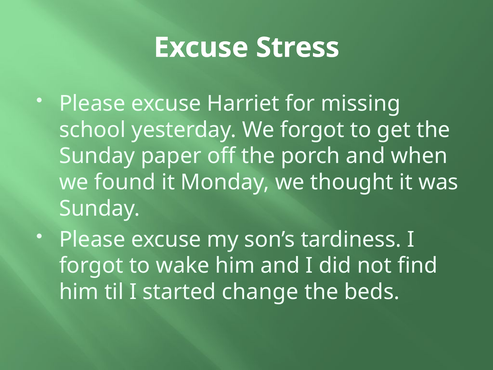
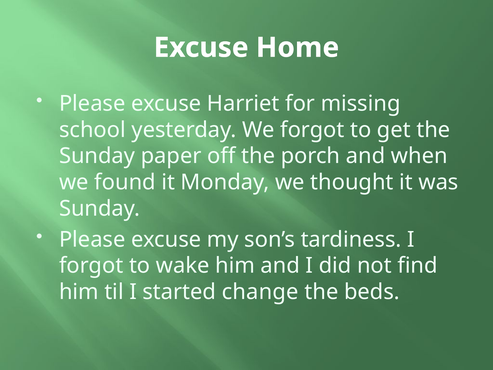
Stress: Stress -> Home (298, 48)
